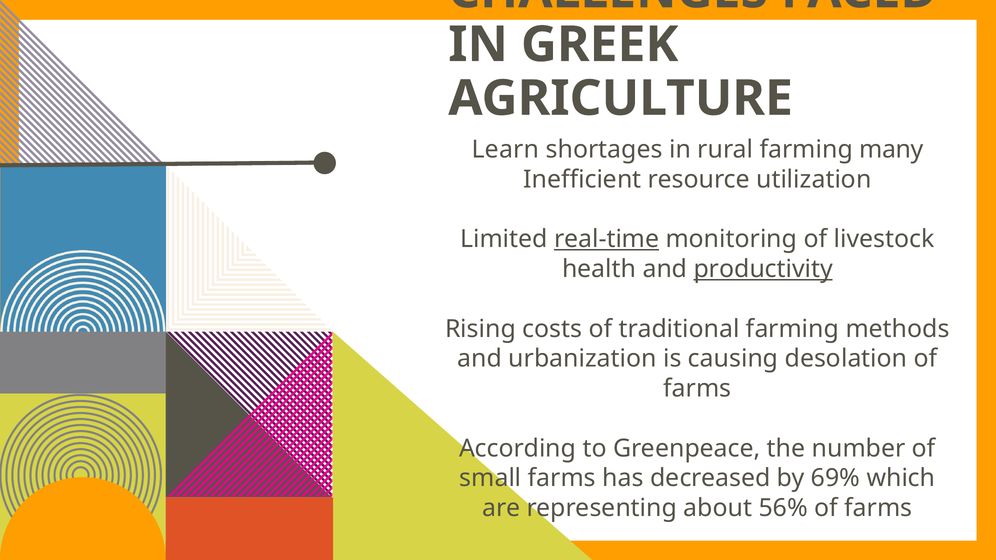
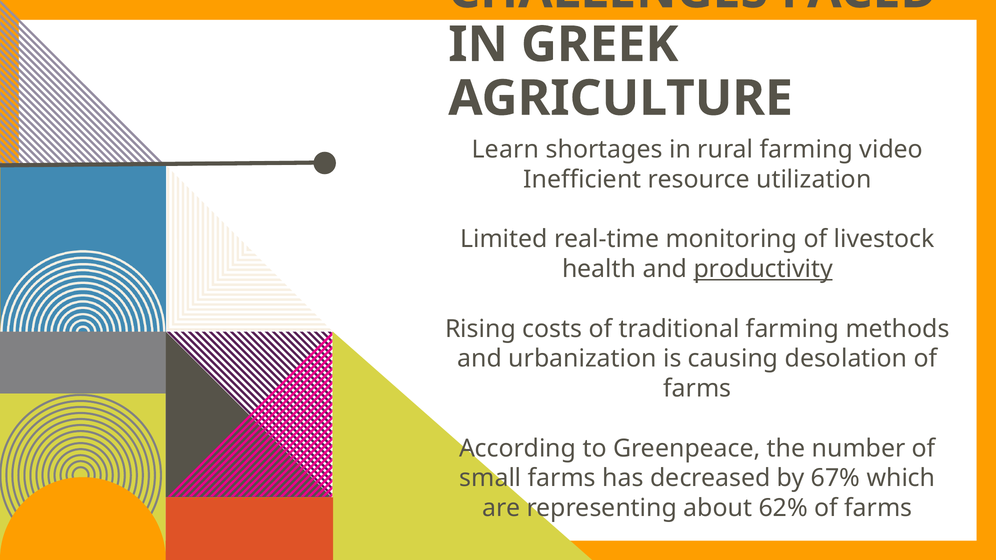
many: many -> video (891, 150)
real-time underline: present -> none (607, 239)
69%: 69% -> 67% (836, 478)
56%: 56% -> 62% (783, 508)
